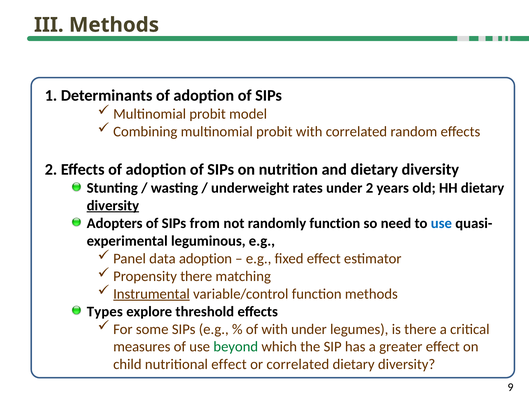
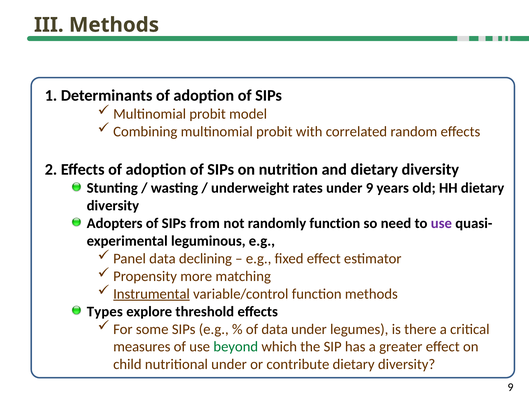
under 2: 2 -> 9 (369, 188)
diversity underline: present -> none (113, 205)
use colour: blue -> purple (441, 223)
data adoption: adoption -> declining (205, 258)
Propensity there: there -> more (196, 276)
of with: with -> data (275, 329)
nutritional effect: effect -> under (229, 364)
or correlated: correlated -> contribute (298, 364)
